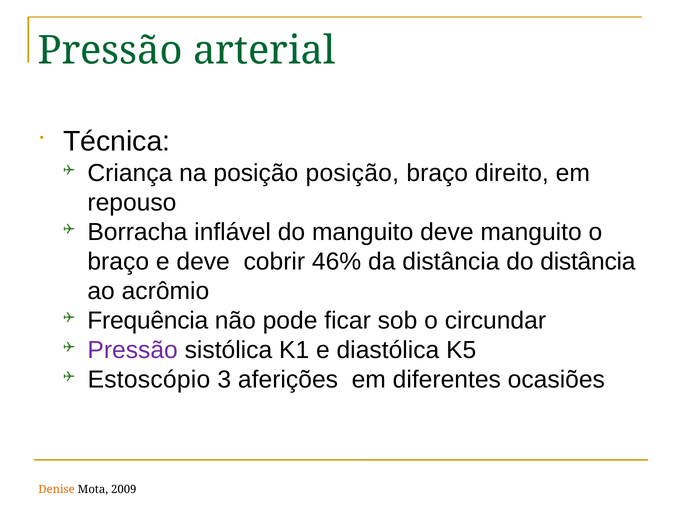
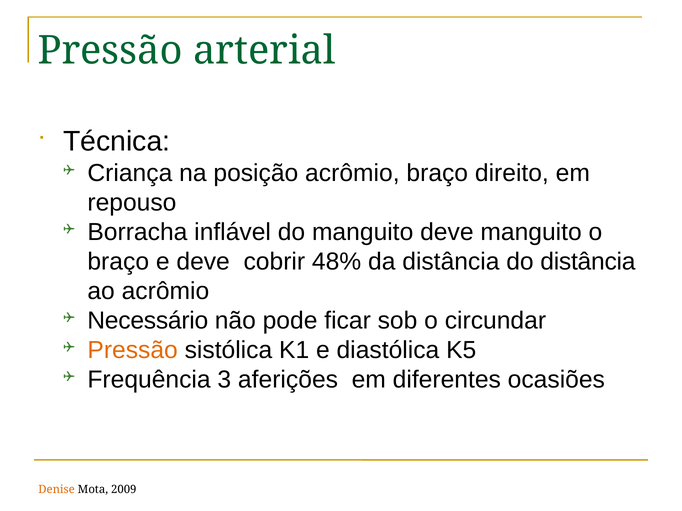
posição posição: posição -> acrômio (352, 173)
46%: 46% -> 48% (337, 262)
Frequência: Frequência -> Necessário (148, 321)
Pressão colour: purple -> orange (133, 351)
Estoscópio: Estoscópio -> Frequência (149, 380)
